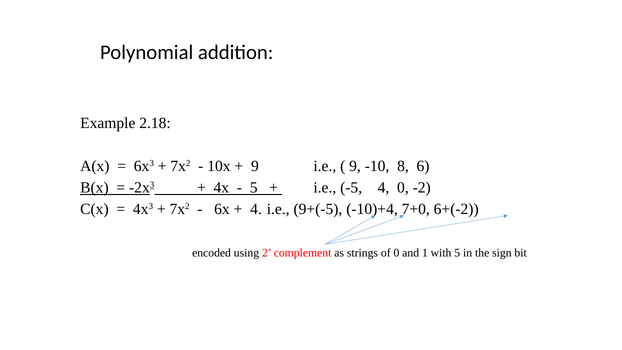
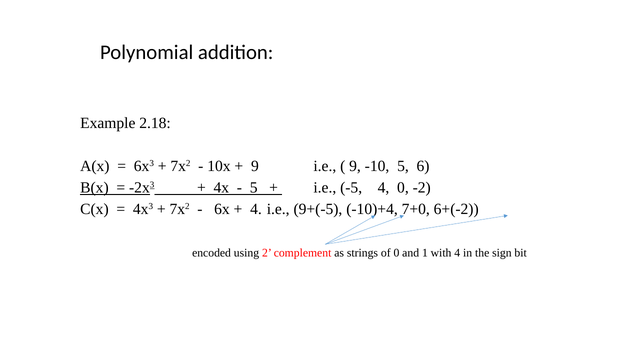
-10 8: 8 -> 5 (403, 166)
with 5: 5 -> 4 (457, 253)
